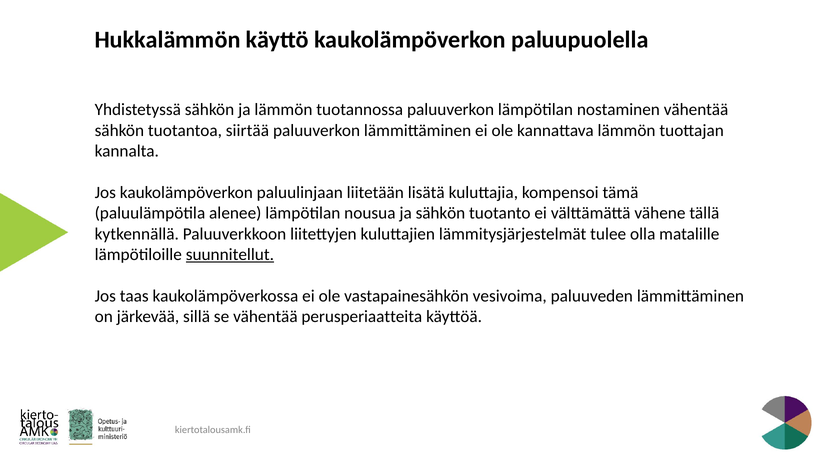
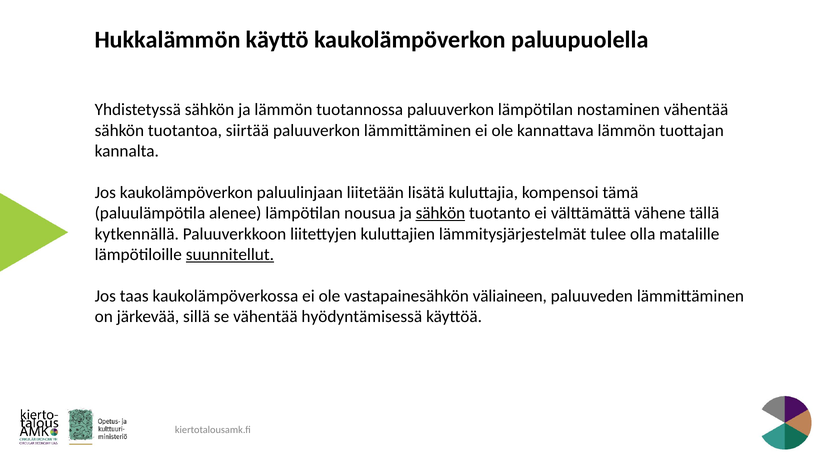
sähkön underline: none -> present (440, 213)
vesivoima: vesivoima -> väliaineen (510, 296)
perusperiaatteita: perusperiaatteita -> hyödyntämisessä (362, 317)
